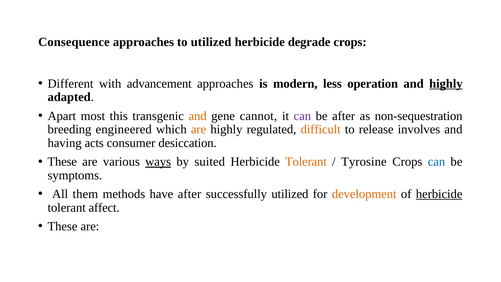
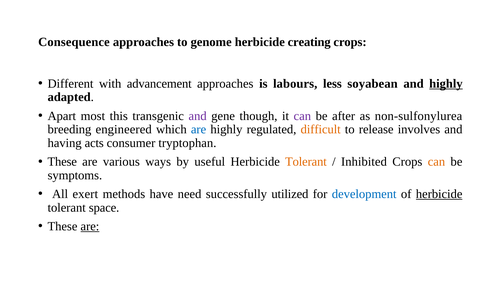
to utilized: utilized -> genome (211, 42)
degrade: degrade -> creating (309, 42)
modern: modern -> labours (295, 84)
operation: operation -> soyabean (373, 84)
and colour: orange -> purple (198, 116)
cannot: cannot -> though (258, 116)
non-sequestration: non-sequestration -> non-sulfonylurea (419, 116)
are colour: orange -> blue (199, 129)
desiccation: desiccation -> tryptophan (187, 143)
ways underline: present -> none (158, 162)
suited: suited -> useful (210, 162)
Tyrosine: Tyrosine -> Inhibited (364, 162)
can colour: blue -> orange (436, 162)
them: them -> exert (85, 194)
have after: after -> need (190, 194)
development colour: orange -> blue (364, 194)
affect: affect -> space (104, 207)
are underline: none -> present (90, 226)
